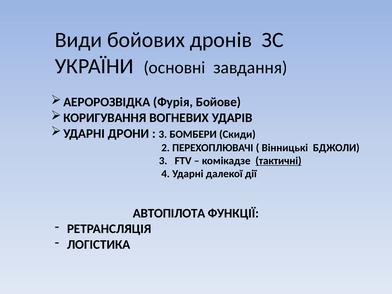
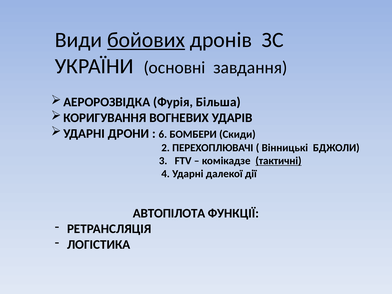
бойових underline: none -> present (146, 40)
Бойове: Бойове -> Більша (218, 102)
3: 3 -> 6 (163, 134)
